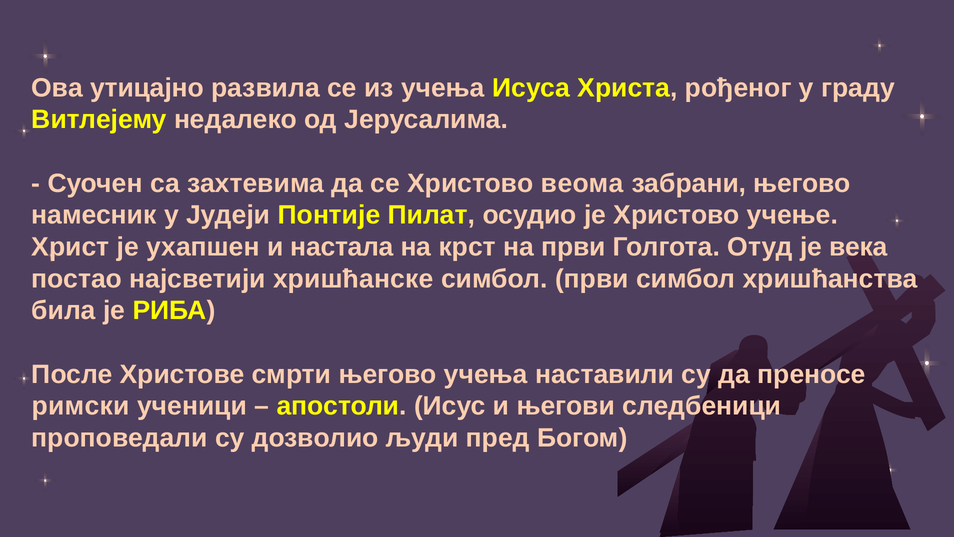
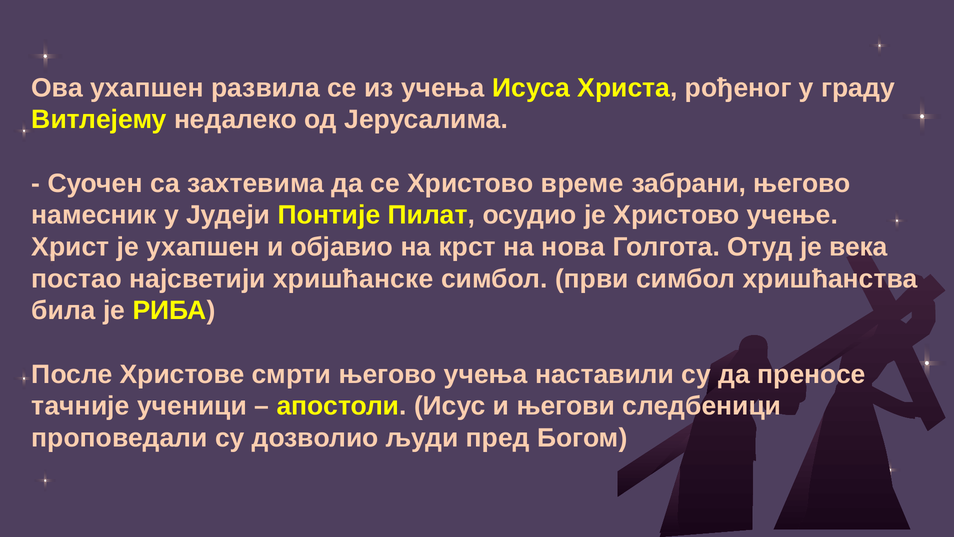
Ова утицајно: утицајно -> ухапшен (147, 88)
веома: веома -> време (582, 183)
настала: настала -> објавио (342, 247)
на први: први -> нова (573, 247)
римски: римски -> тачније (81, 406)
